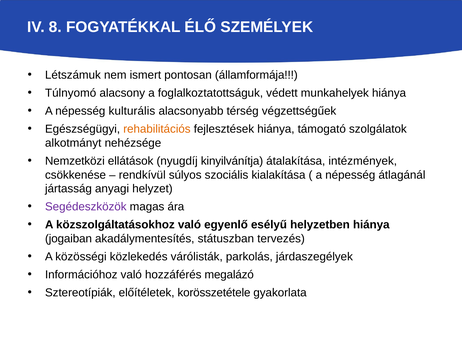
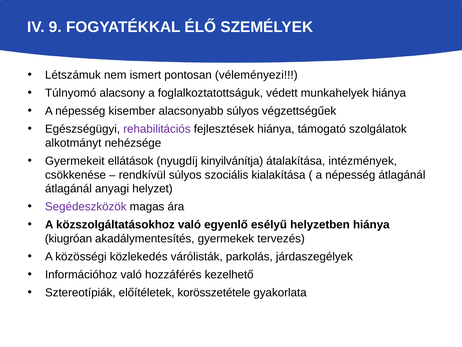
8: 8 -> 9 (55, 27)
államformája: államformája -> véleményezi (256, 75)
kulturális: kulturális -> kisember (132, 111)
alacsonyabb térség: térség -> súlyos (243, 111)
rehabilitációs colour: orange -> purple (157, 129)
Nemzetközi: Nemzetközi -> Gyermekeit (75, 161)
jártasság: jártasság -> átlagánál (68, 188)
jogaiban: jogaiban -> kiugróan (69, 238)
státuszban: státuszban -> gyermekek (226, 238)
megalázó: megalázó -> kezelhető (229, 274)
